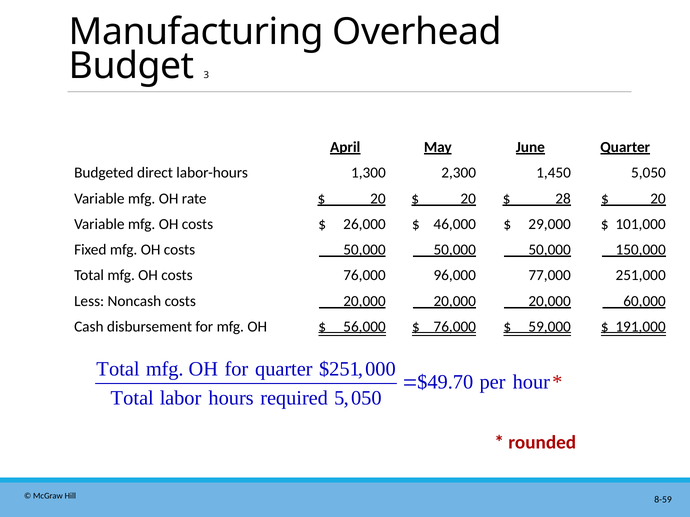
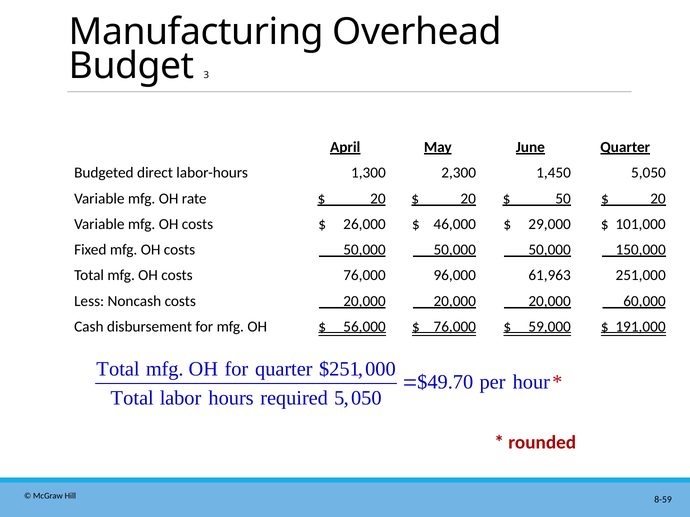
28: 28 -> 50 (563, 199)
77,000: 77,000 -> 61,963 (550, 276)
